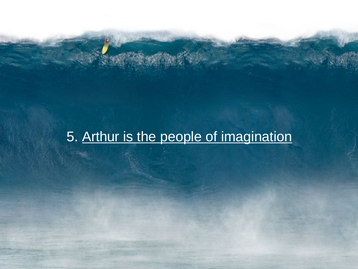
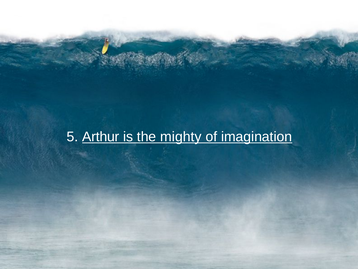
people: people -> mighty (181, 137)
